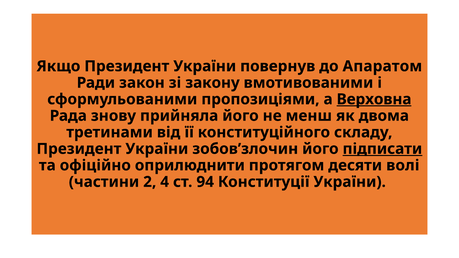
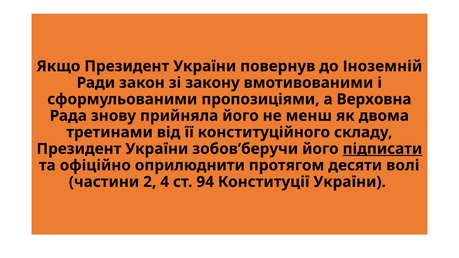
Апаратом: Апаратом -> Іноземній (382, 66)
Верховна underline: present -> none (374, 99)
зобов’злочин: зобов’злочин -> зобов’беручи (245, 149)
